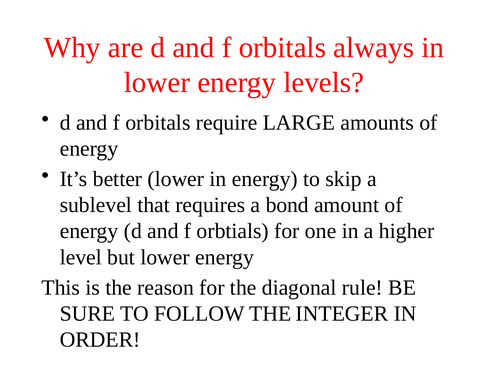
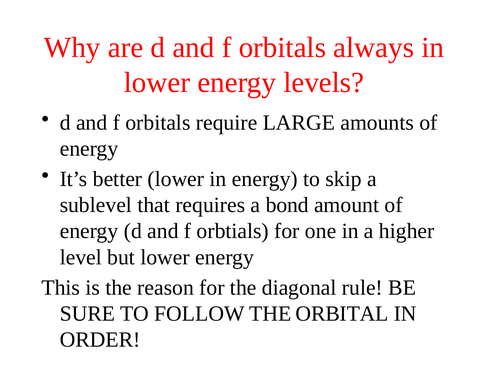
INTEGER: INTEGER -> ORBITAL (342, 314)
